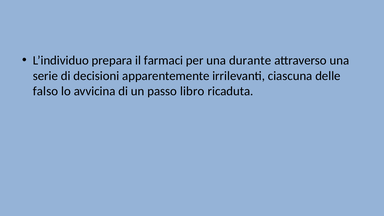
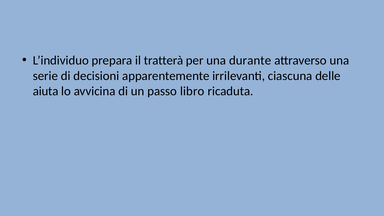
farmaci: farmaci -> tratterà (164, 60)
falso: falso -> aiuta (46, 91)
